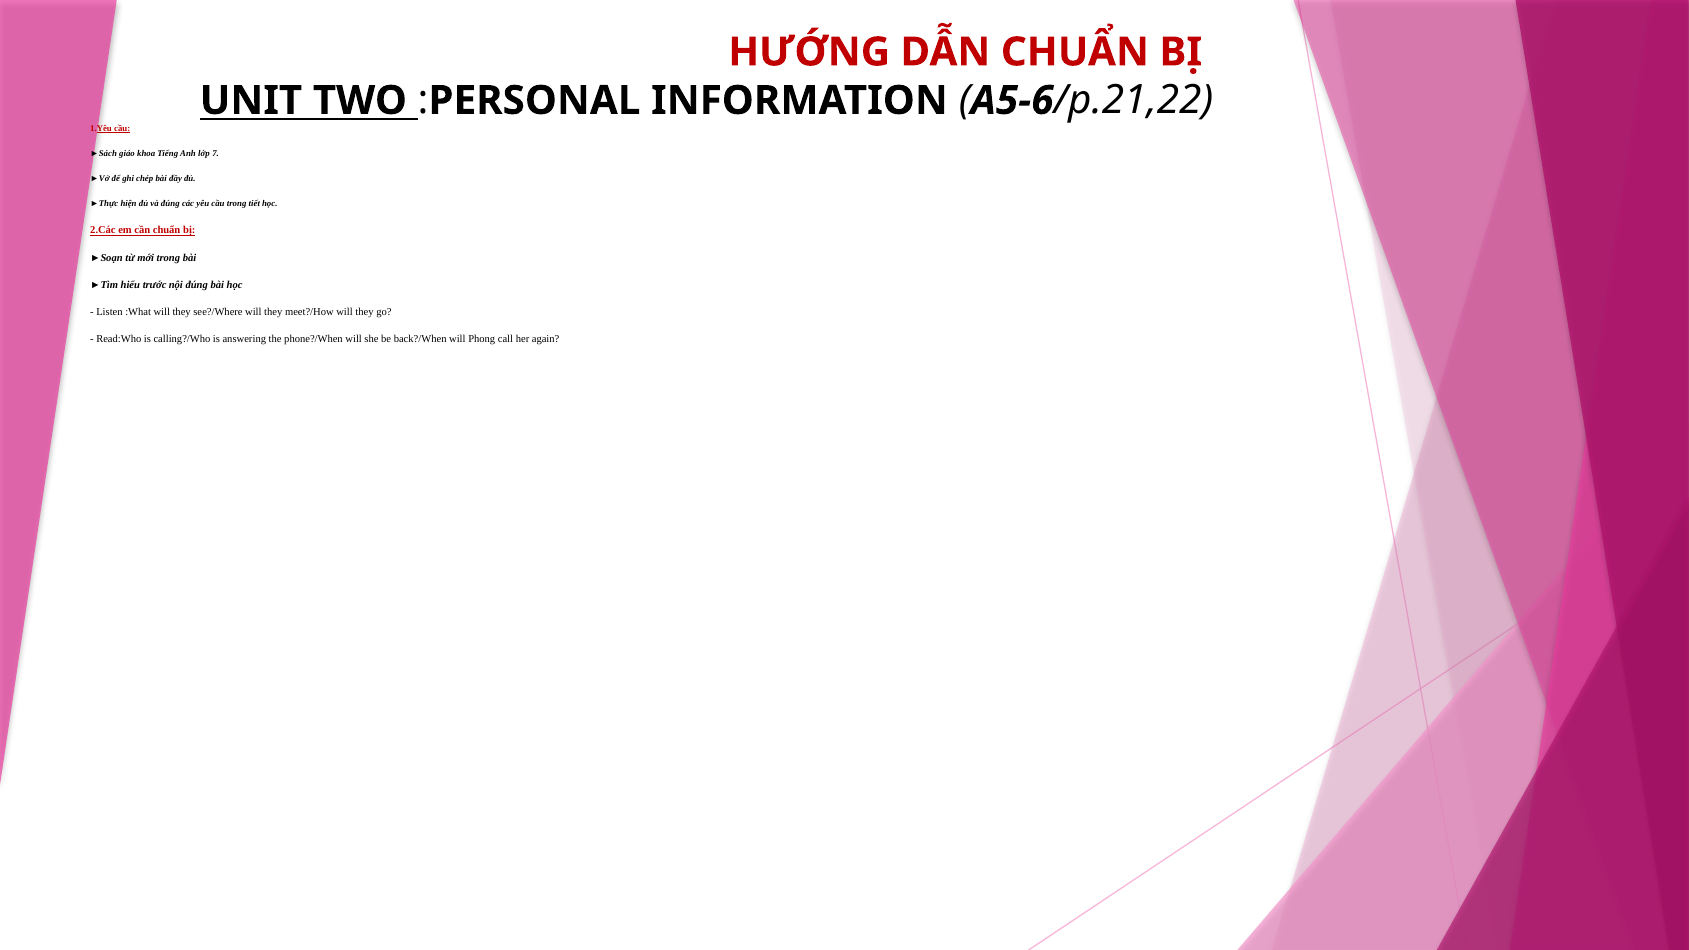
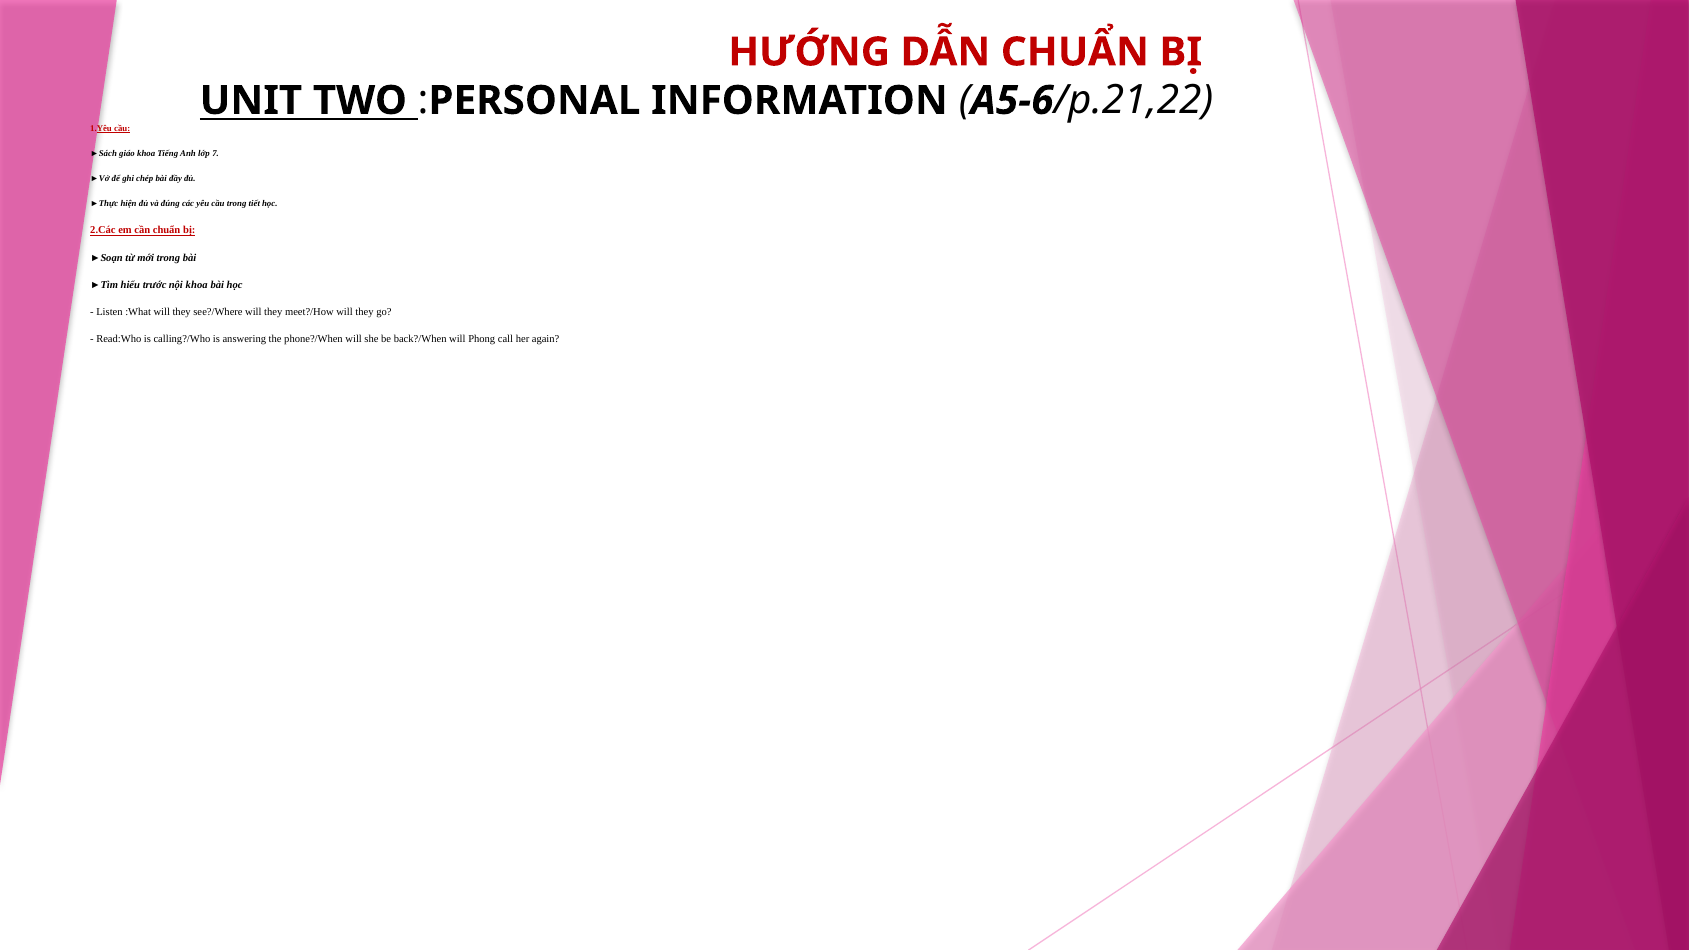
nội đúng: đúng -> khoa (197, 285)
